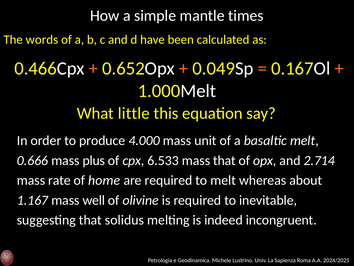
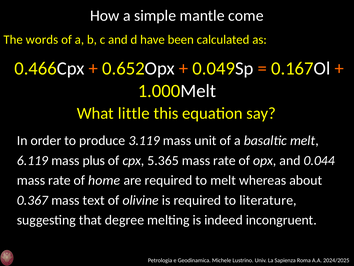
times: times -> come (246, 16)
4.000: 4.000 -> 3.119 (144, 140)
0.666: 0.666 -> 6.119 (33, 160)
6.533: 6.533 -> 5.365 (163, 160)
that: that -> rate (224, 160)
2.714: 2.714 -> 0.044 (319, 160)
1.167: 1.167 -> 0.367 (33, 200)
well: well -> text (94, 200)
inevitable: inevitable -> literature (268, 200)
solidus: solidus -> degree (124, 220)
